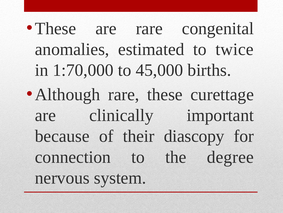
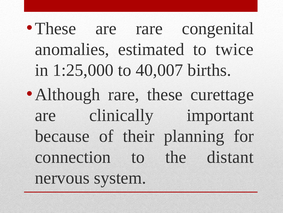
1:70,000: 1:70,000 -> 1:25,000 (83, 70)
45,000: 45,000 -> 40,007 (159, 70)
diascopy: diascopy -> planning (194, 136)
degree: degree -> distant (230, 157)
